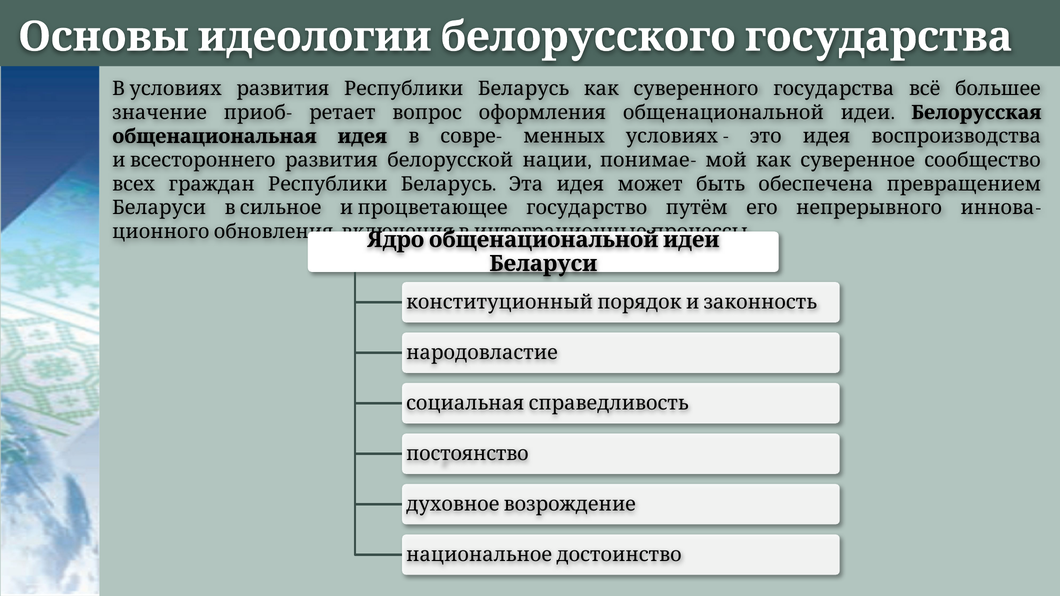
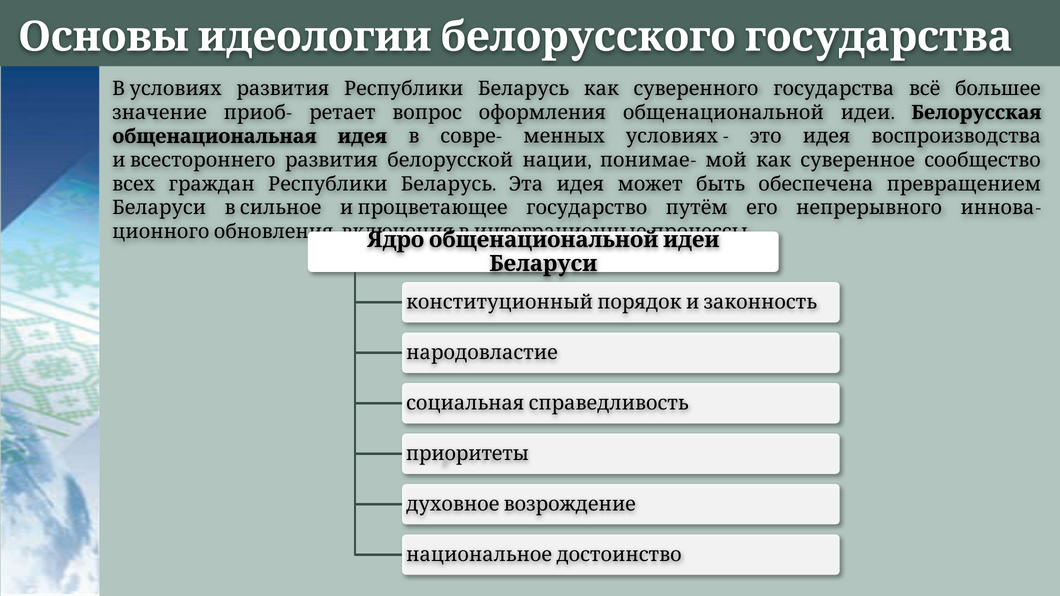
постоянство: постоянство -> приоритеты (467, 454)
